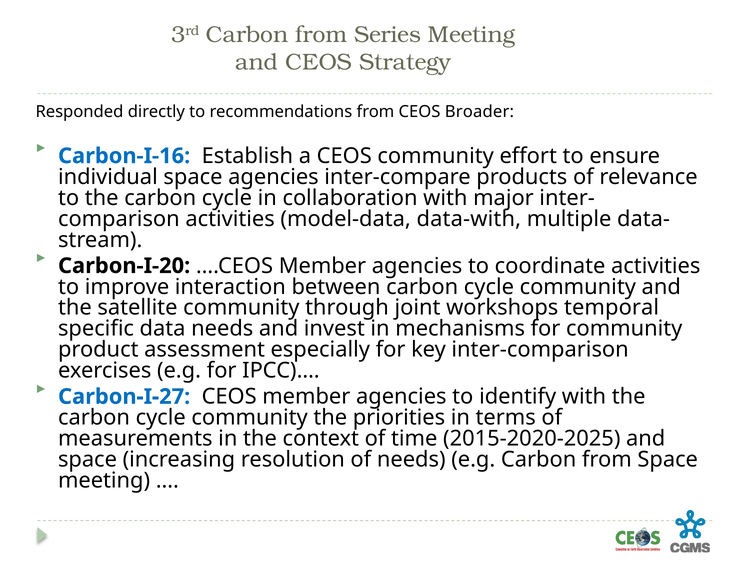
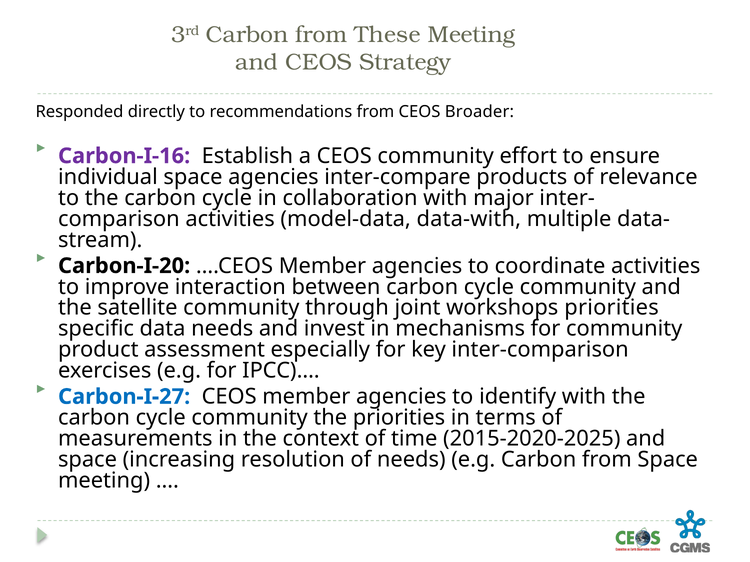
Series: Series -> These (387, 35)
Carbon-I-16 colour: blue -> purple (124, 156)
workshops temporal: temporal -> priorities (612, 308)
